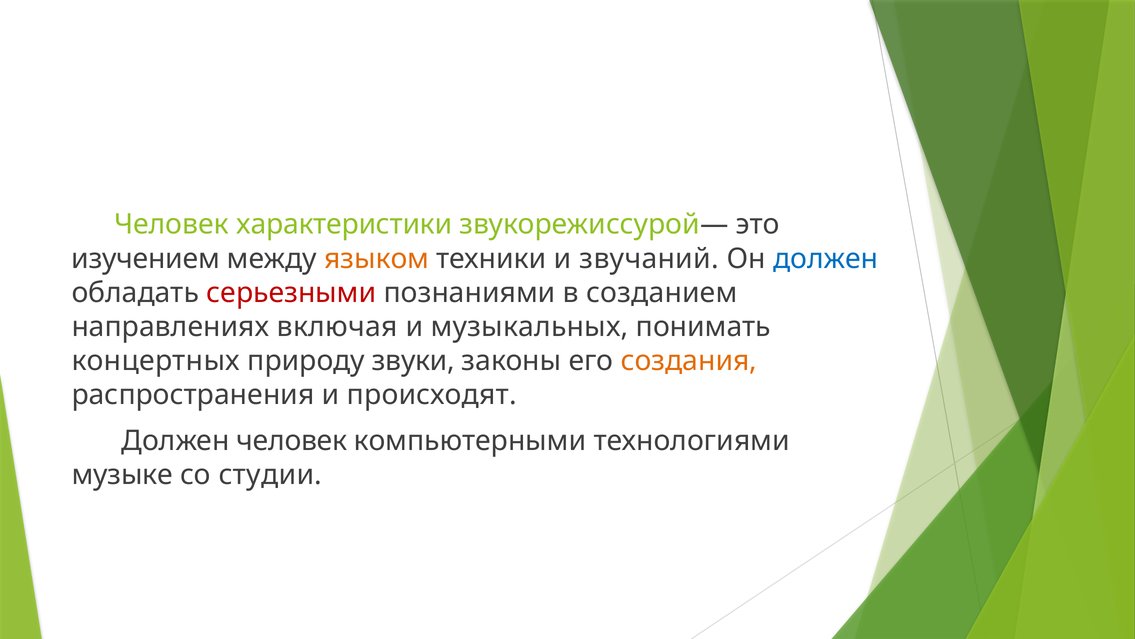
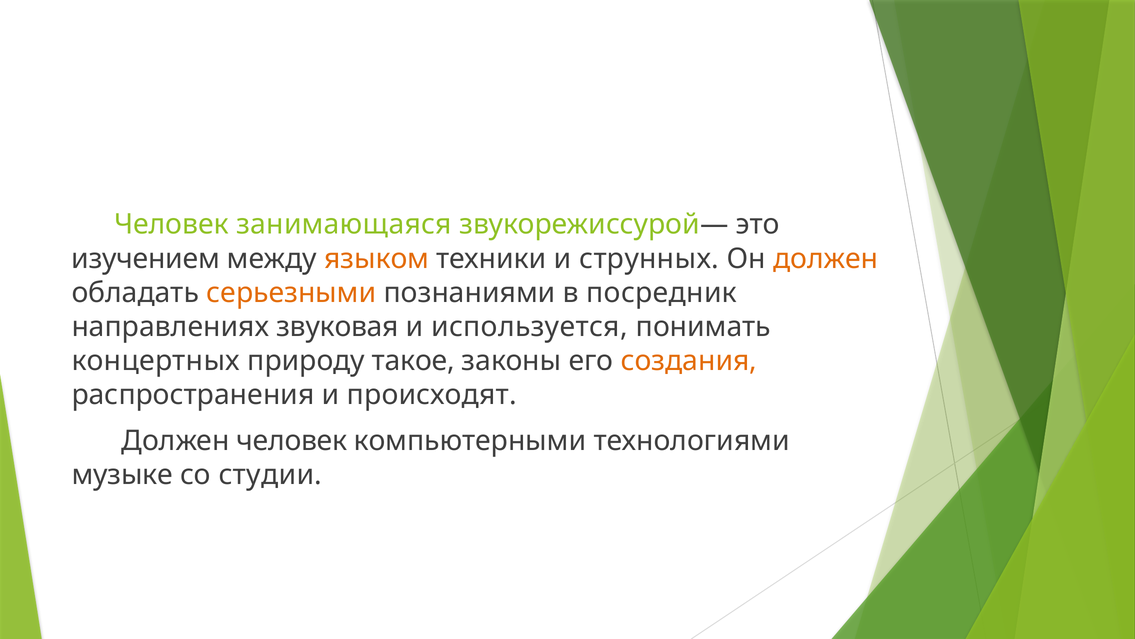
характеристики: характеристики -> занимающаяся (344, 224)
звучаний: звучаний -> струнных (649, 258)
должен colour: blue -> orange (826, 258)
серьезными colour: red -> orange (291, 293)
созданием: созданием -> посредник (662, 293)
включая: включая -> звуковая (338, 327)
музыкальных: музыкальных -> используется (529, 327)
звуки: звуки -> такое (413, 361)
